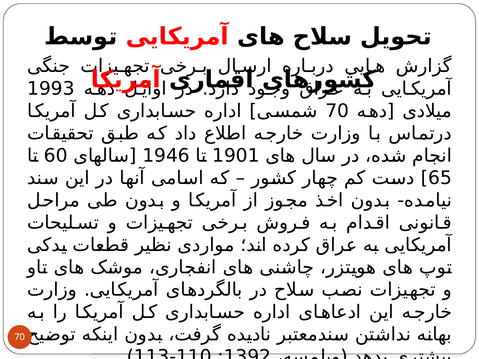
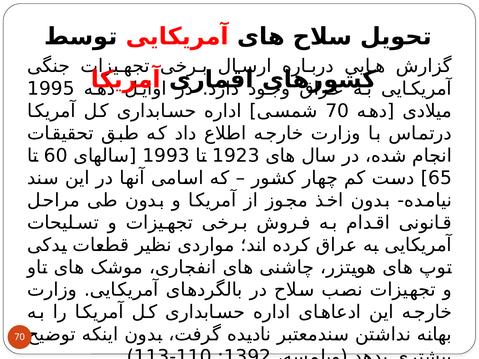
1993: 1993 -> 1995 (51, 89)
1946: 1946 -> 1993 (166, 156)
1901: 1901 -> 1923 (236, 156)
